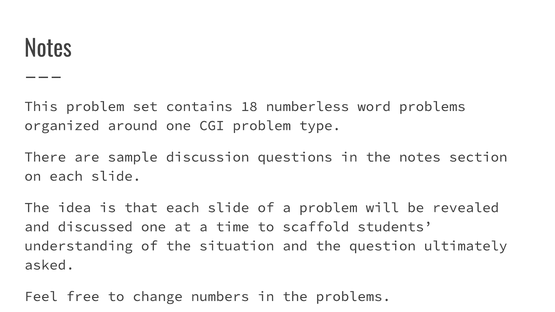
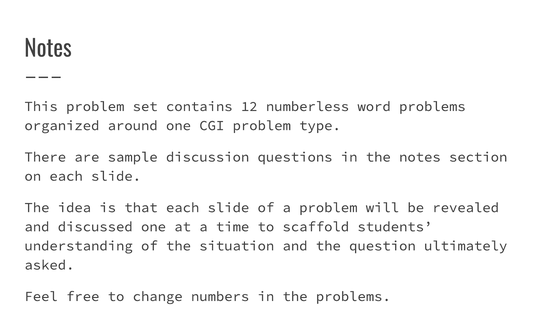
18: 18 -> 12 (249, 106)
